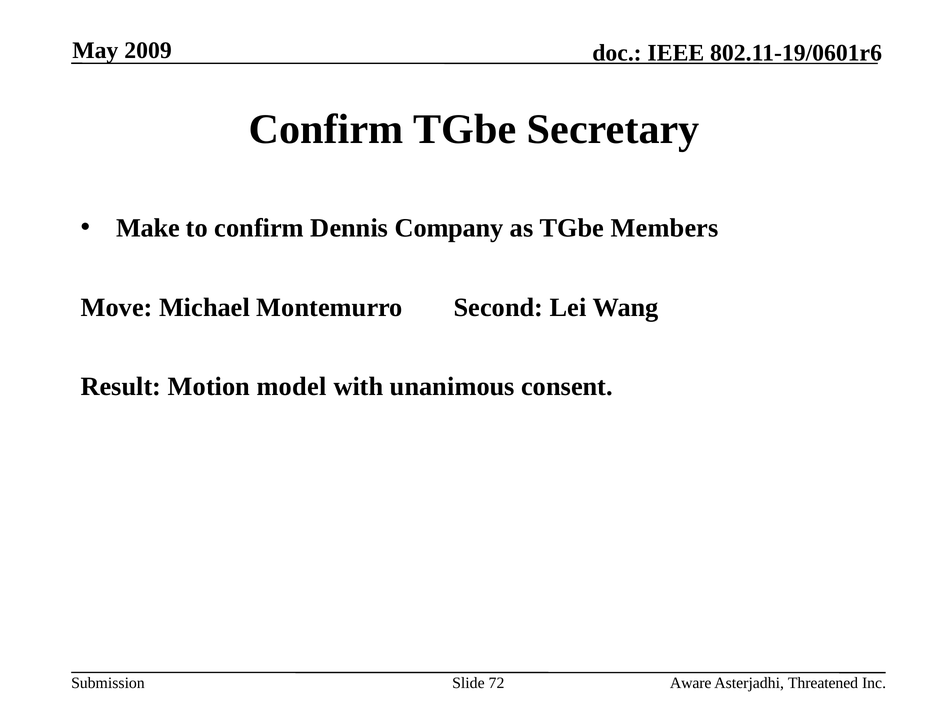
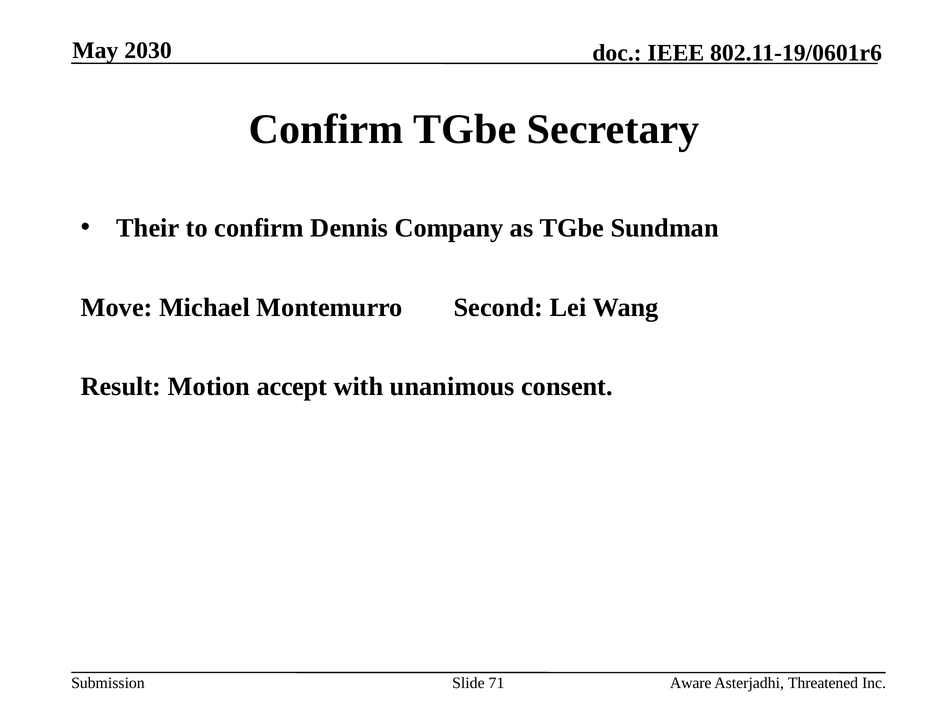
2009: 2009 -> 2030 (148, 50)
Make: Make -> Their (148, 228)
Members: Members -> Sundman (665, 228)
model: model -> accept (292, 386)
72: 72 -> 71 (497, 683)
